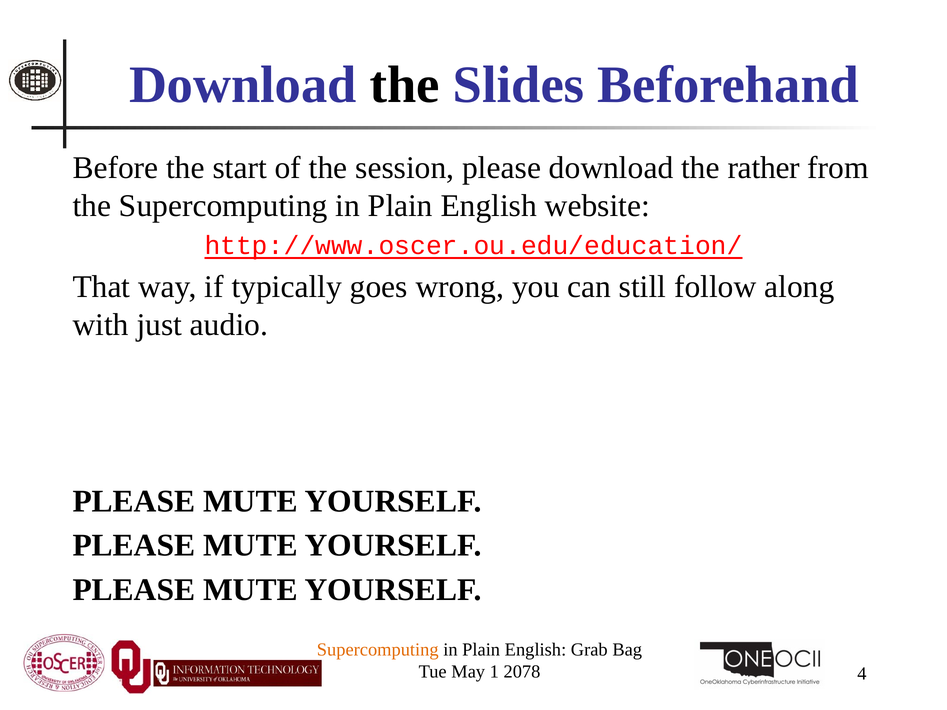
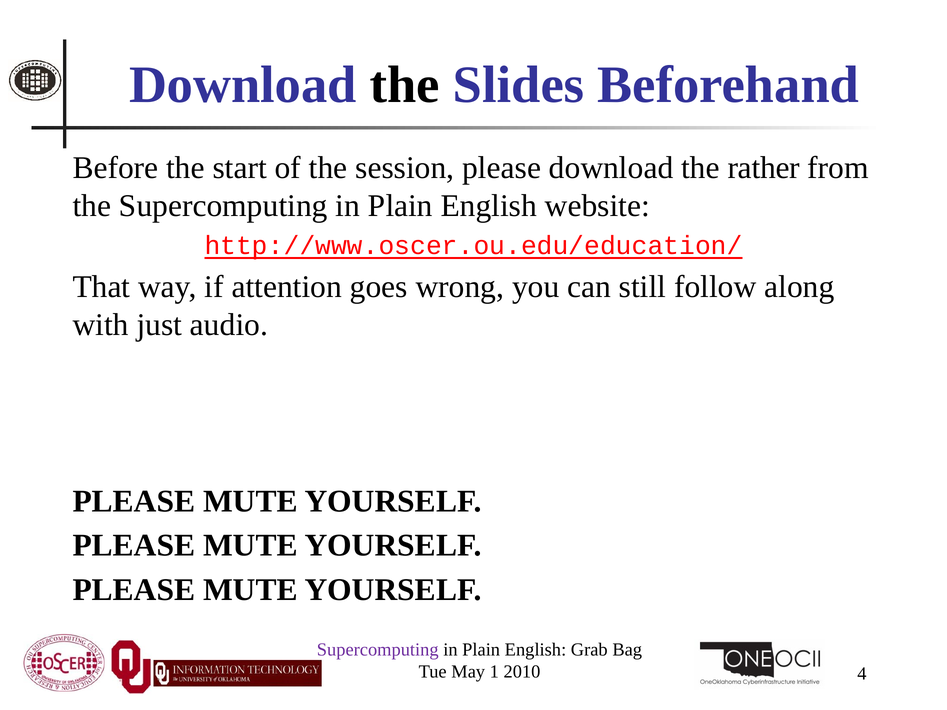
typically: typically -> attention (287, 287)
Supercomputing colour: orange -> purple (378, 650)
2078: 2078 -> 2010 (522, 672)
